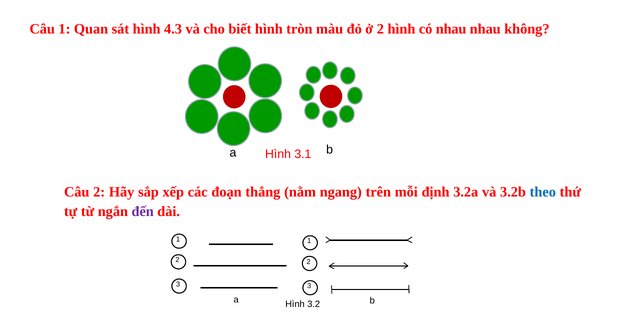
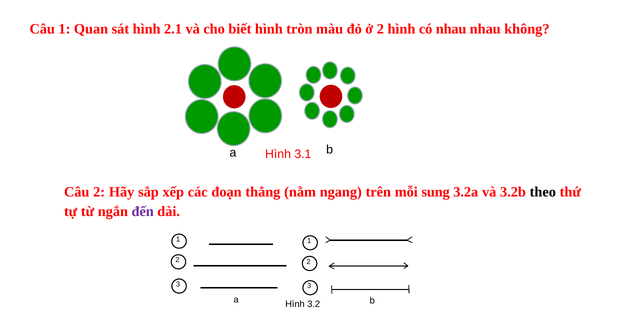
4.3: 4.3 -> 2.1 (173, 29)
định: định -> sung (436, 191)
theo colour: blue -> black (543, 191)
